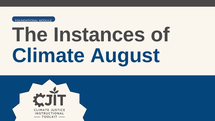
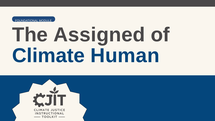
Instances: Instances -> Assigned (99, 35)
August: August -> Human (125, 56)
